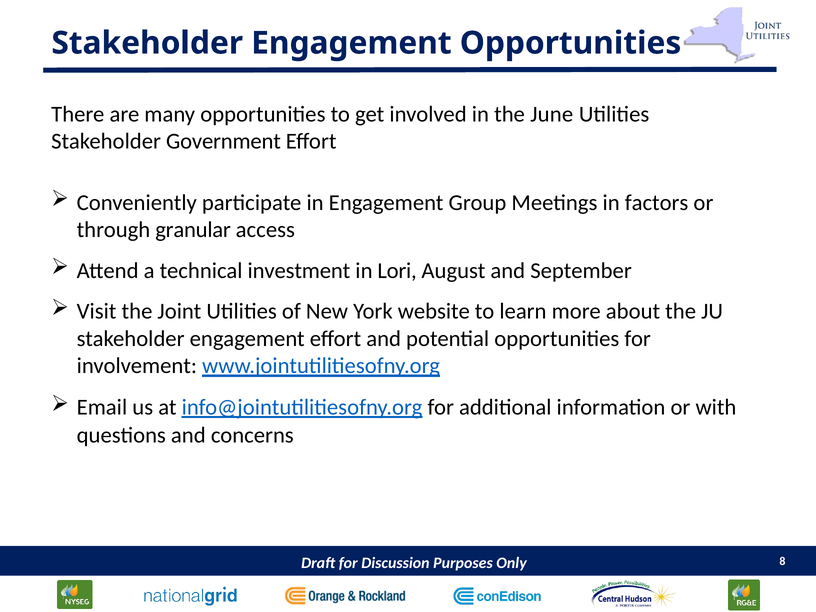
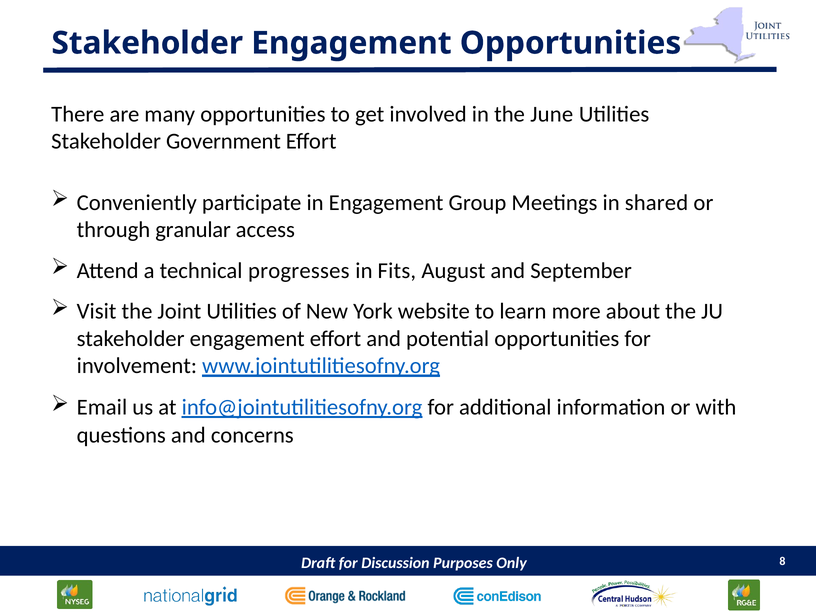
factors: factors -> shared (656, 203)
investment: investment -> progresses (299, 271)
Lori: Lori -> Fits (397, 271)
